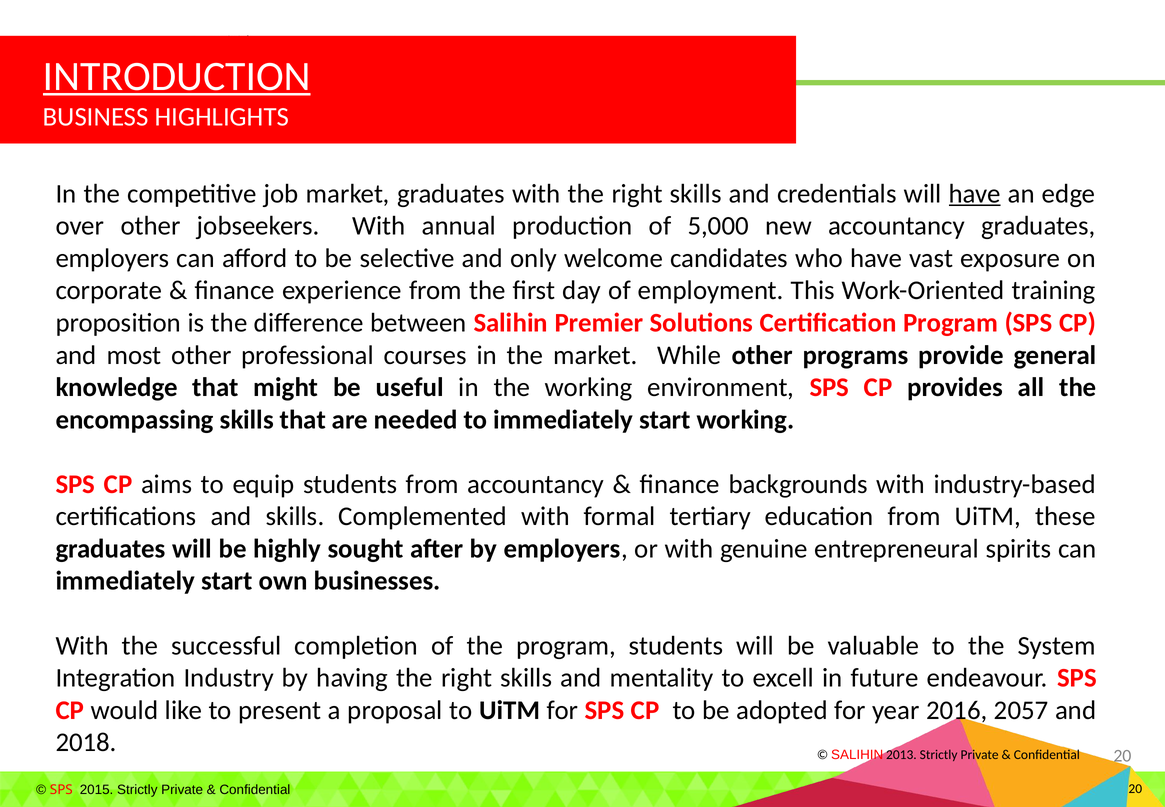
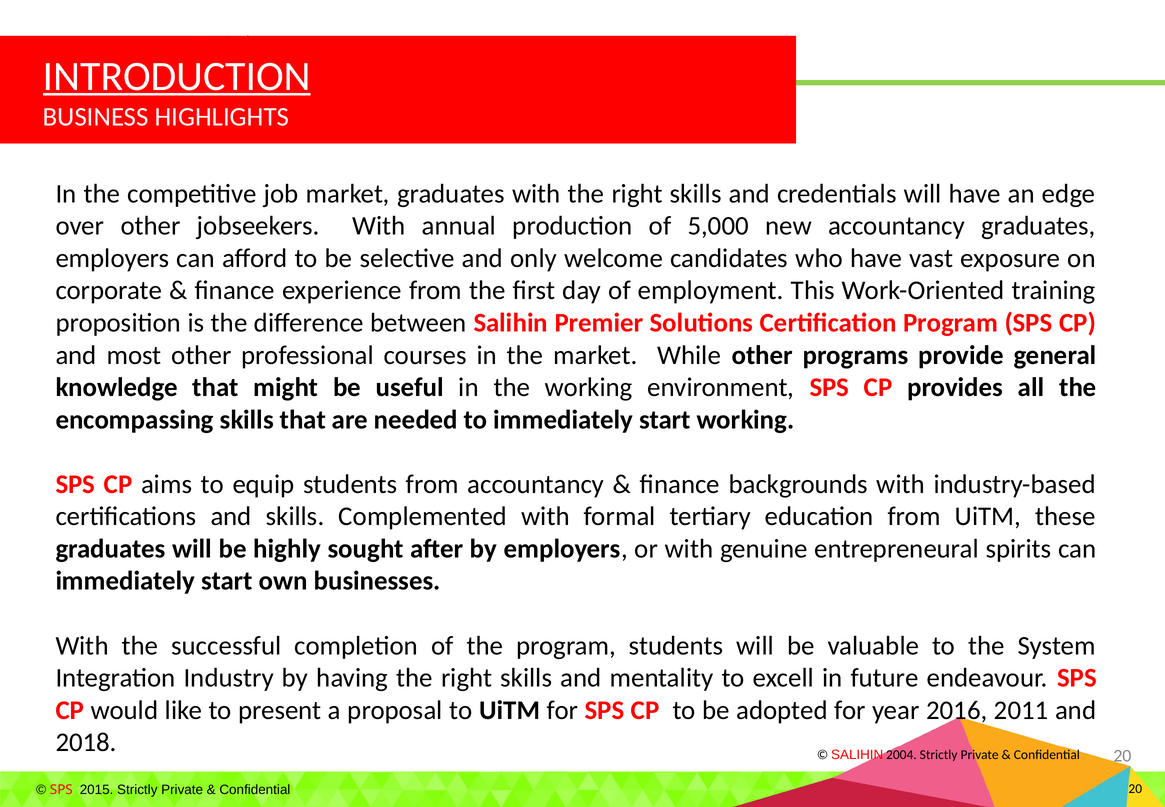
have underline: present -> none (975, 194)
2057: 2057 -> 2011 (1021, 710)
2013: 2013 -> 2004 (901, 755)
